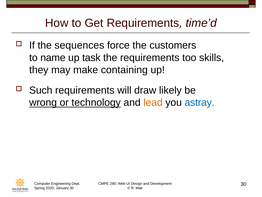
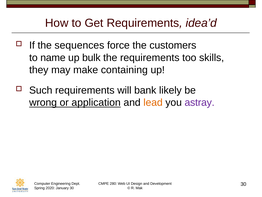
time’d: time’d -> idea’d (201, 23)
task: task -> bulk (91, 57)
draw: draw -> bank (145, 90)
technology: technology -> application (96, 102)
astray colour: blue -> purple (200, 102)
